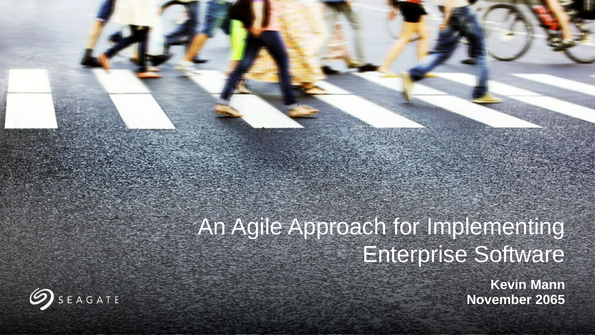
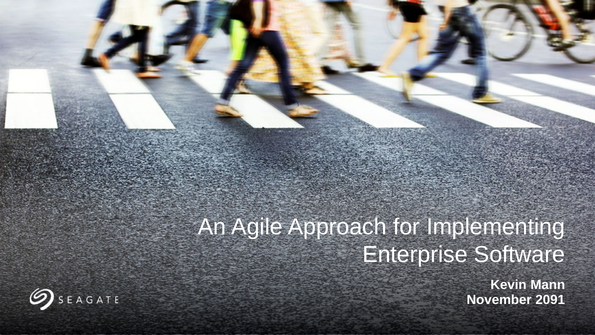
2065: 2065 -> 2091 (550, 300)
